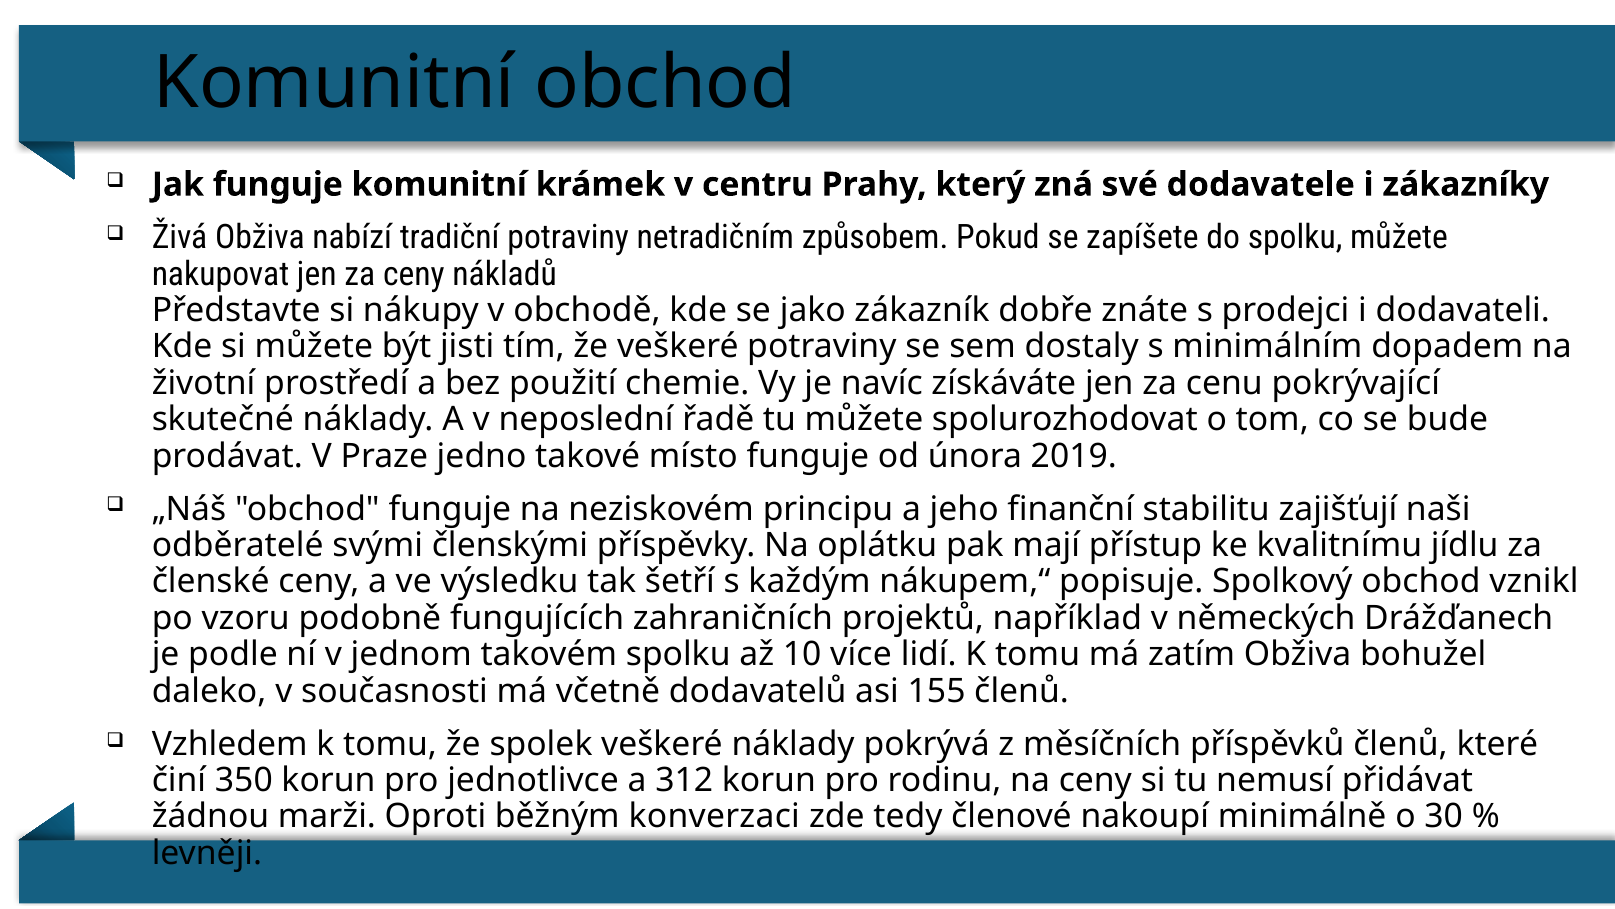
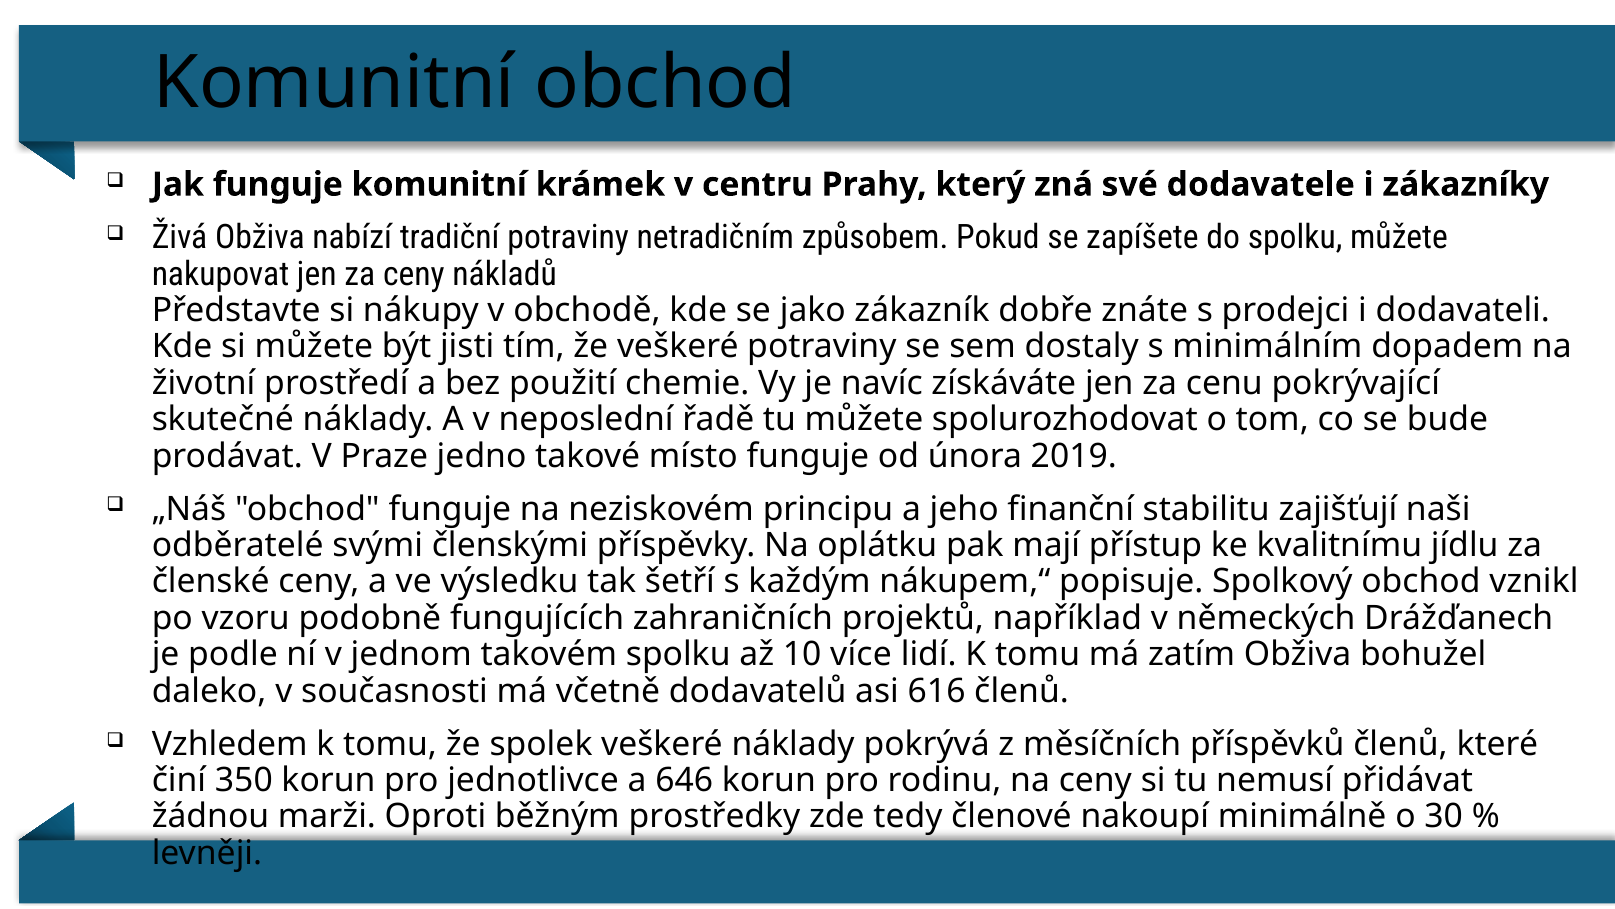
155: 155 -> 616 (937, 690)
312: 312 -> 646 (684, 780)
konverzaci: konverzaci -> prostředky (714, 816)
